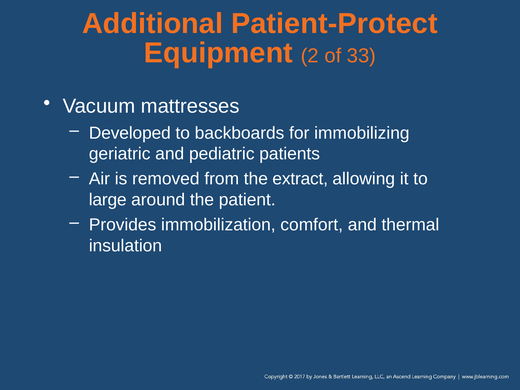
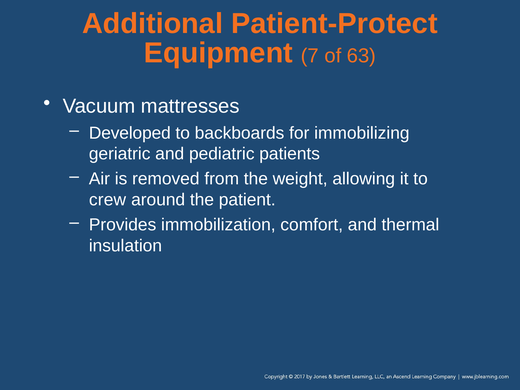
2: 2 -> 7 (310, 56)
33: 33 -> 63 (361, 56)
extract: extract -> weight (300, 179)
large: large -> crew (108, 200)
